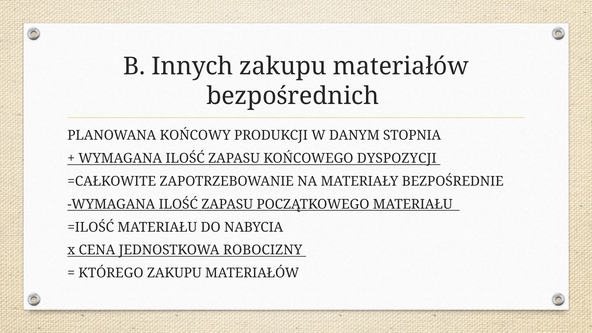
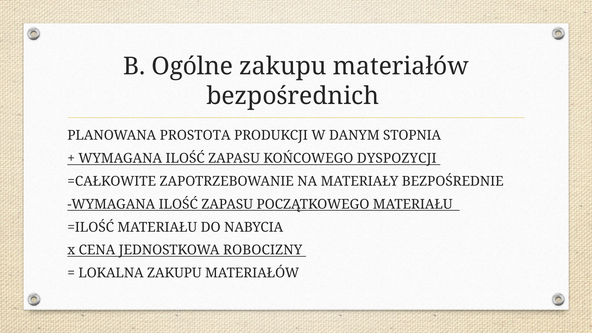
Innych: Innych -> Ogólne (192, 66)
KOŃCOWY: KOŃCOWY -> PROSTOTA (195, 135)
KTÓREGO: KTÓREGO -> LOKALNA (111, 273)
